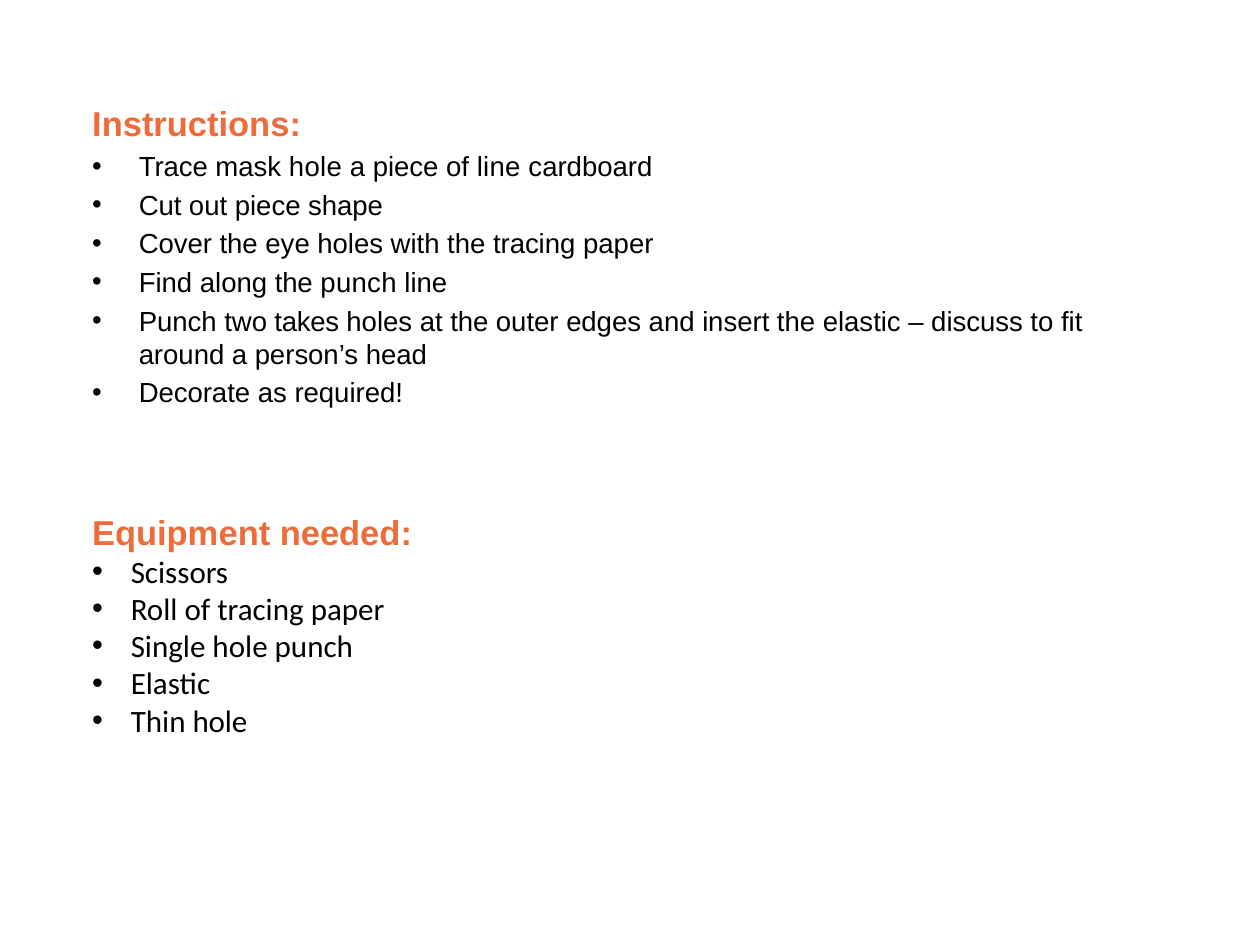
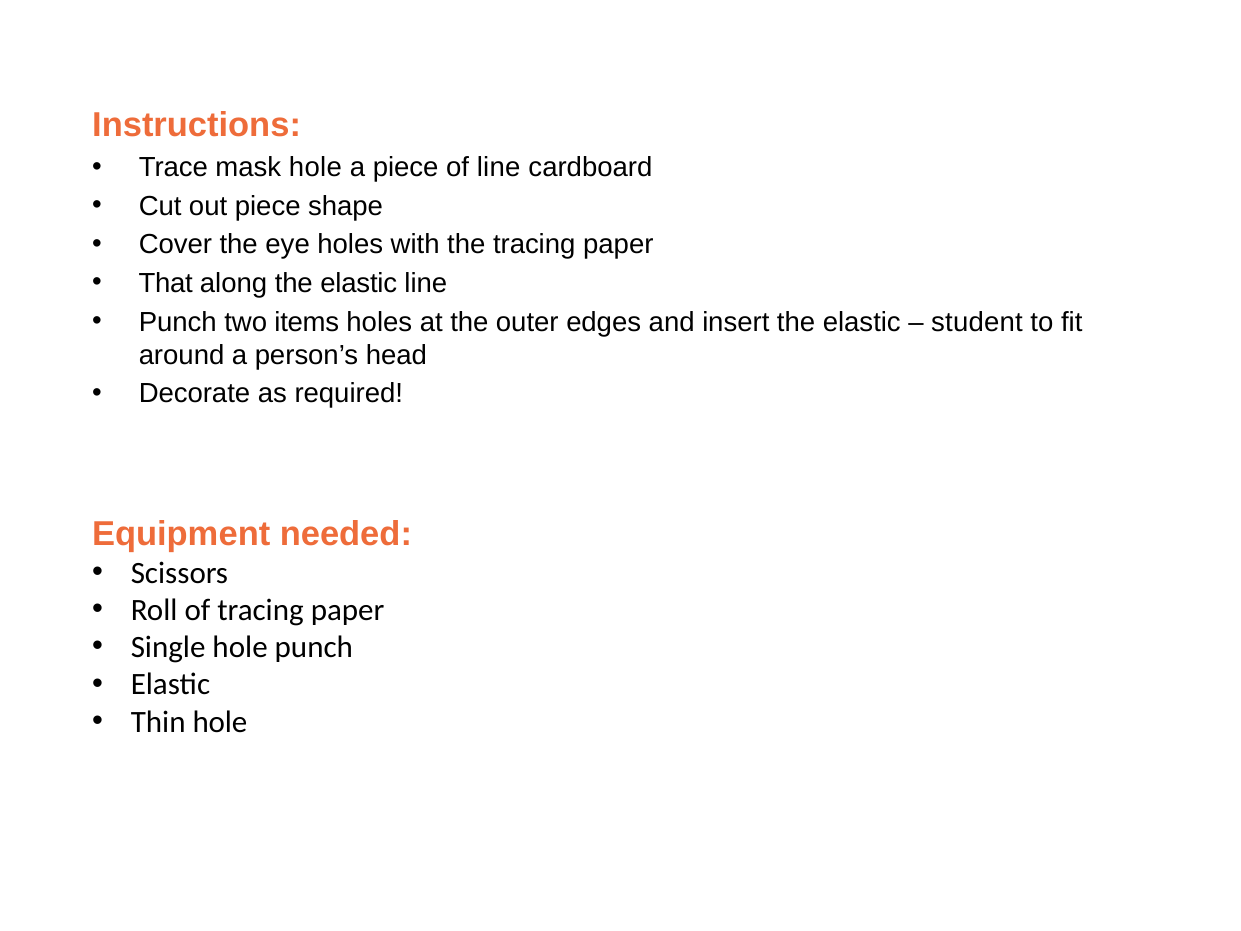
Find: Find -> That (166, 283)
along the punch: punch -> elastic (359, 283)
takes: takes -> items (307, 322)
discuss: discuss -> student (977, 322)
